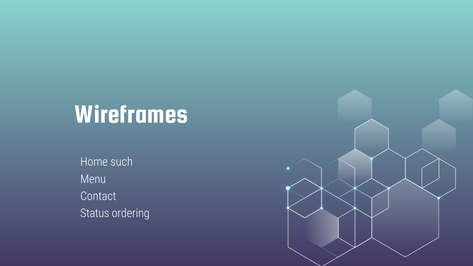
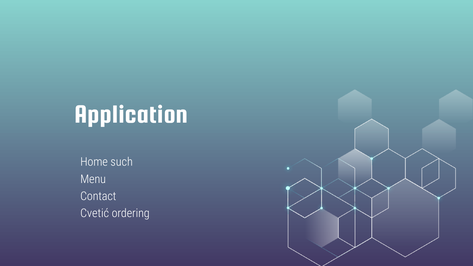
Wireframes: Wireframes -> Application (131, 114)
Status: Status -> Cvetić (95, 213)
